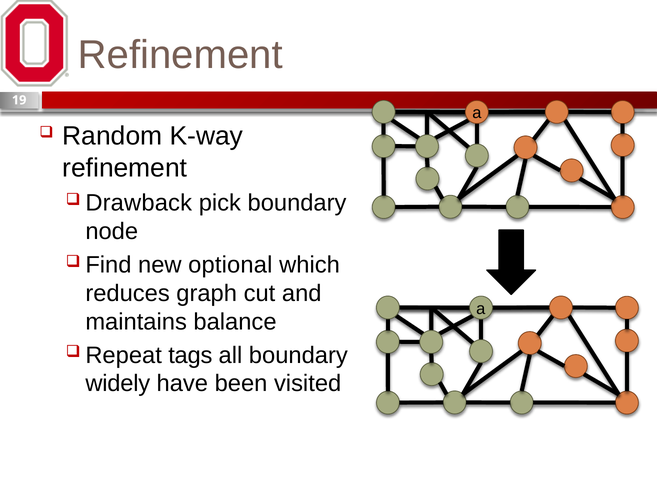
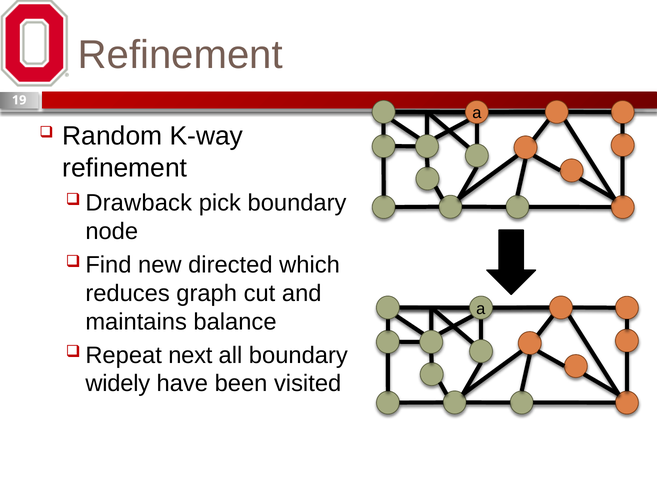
optional: optional -> directed (230, 265)
tags: tags -> next (190, 355)
